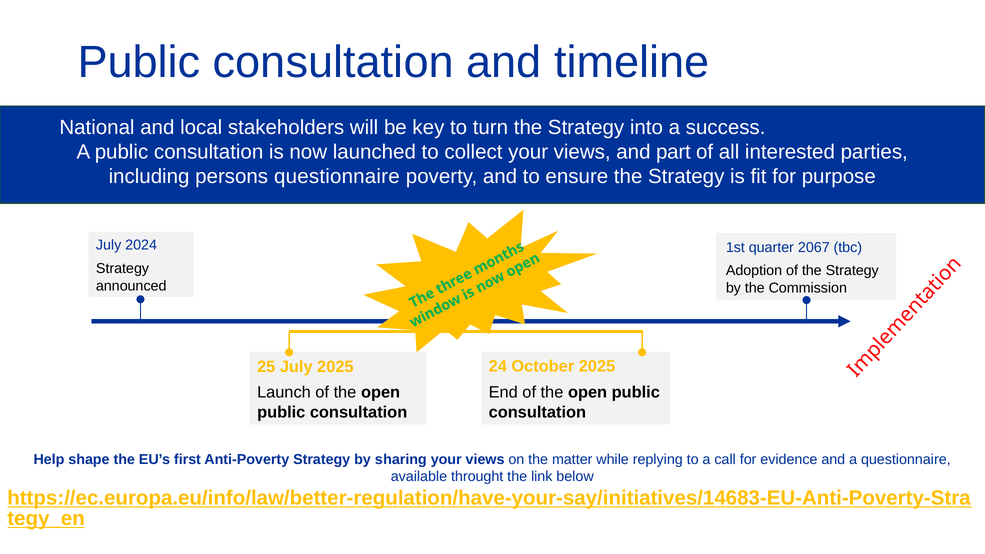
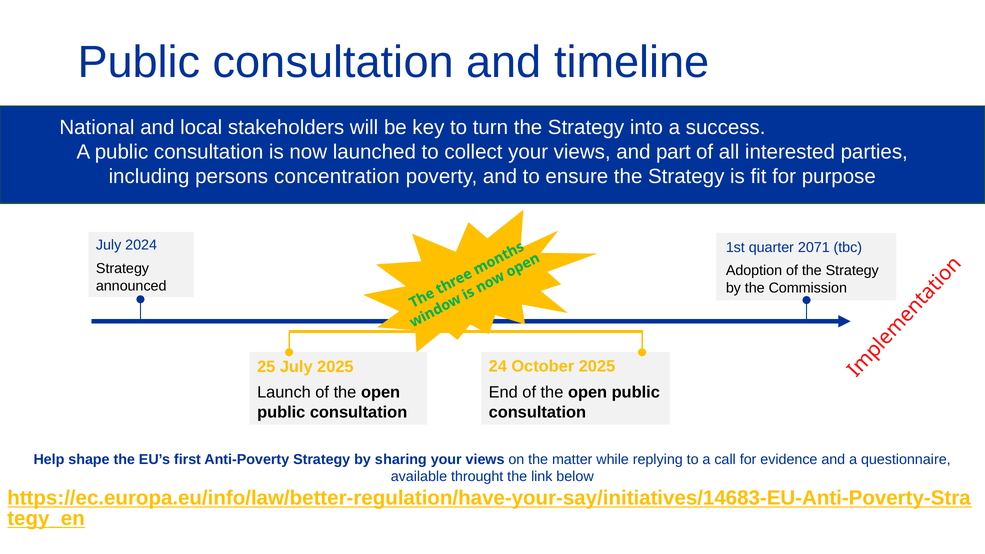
persons questionnaire: questionnaire -> concentration (337, 177)
2067: 2067 -> 2071 (814, 247)
